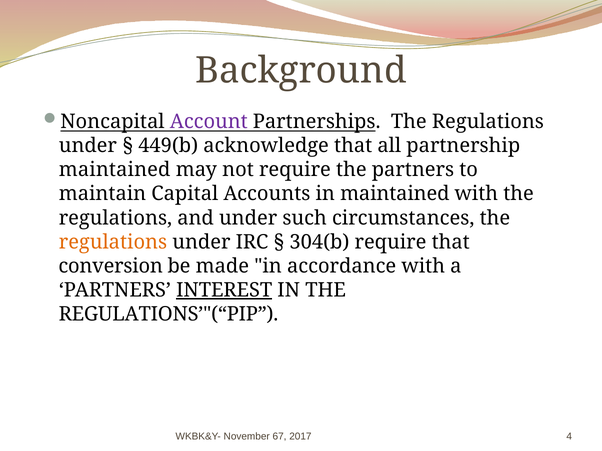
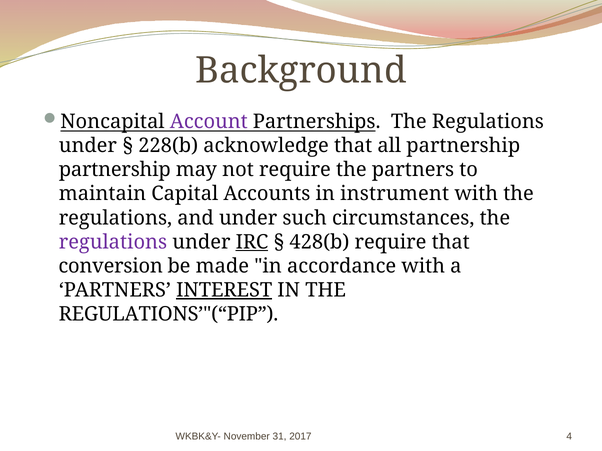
449(b: 449(b -> 228(b (168, 146)
maintained: maintained -> partnership (115, 170)
in maintained: maintained -> instrument (395, 194)
regulations colour: orange -> purple (113, 242)
IRC underline: none -> present (252, 242)
304(b: 304(b -> 428(b (319, 242)
67: 67 -> 31 (280, 437)
